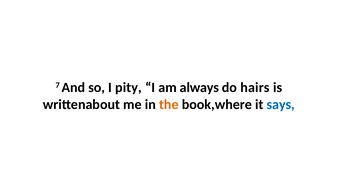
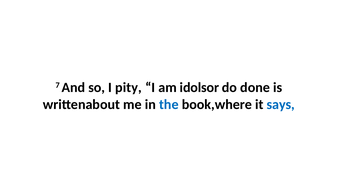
always: always -> idolsor (199, 88)
hairs: hairs -> done (255, 88)
the colour: orange -> blue (169, 104)
